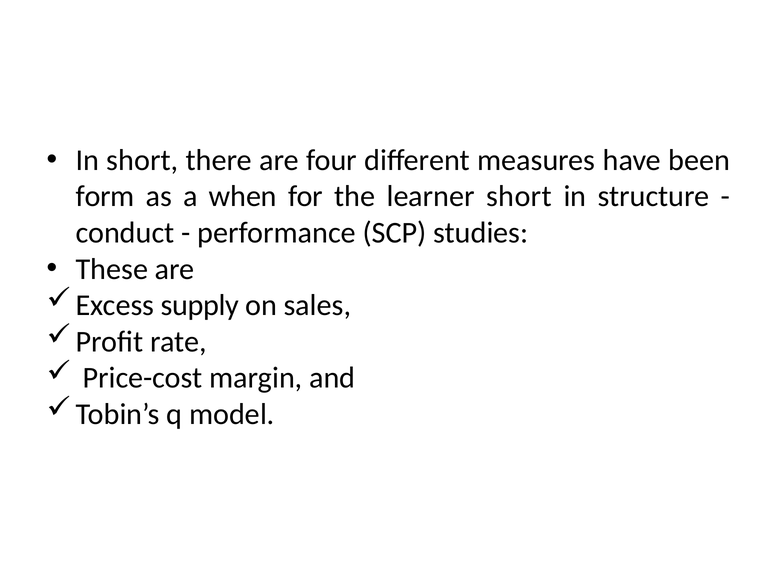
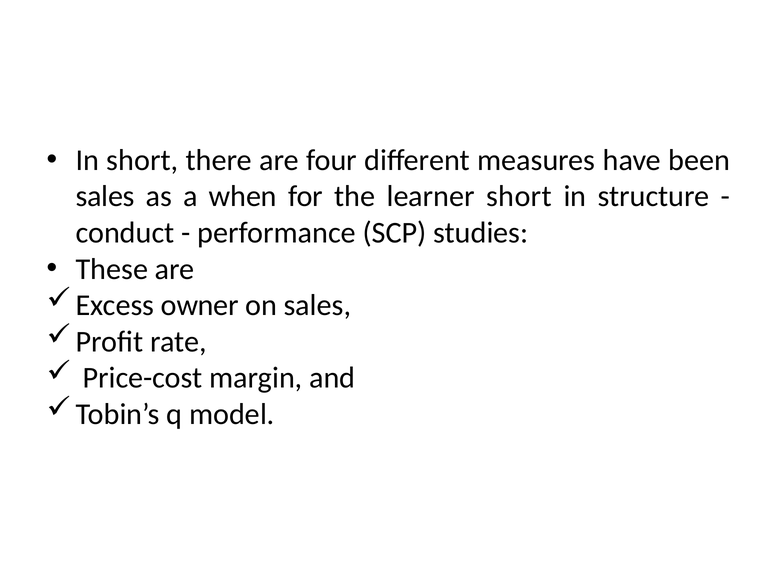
form: form -> sales (105, 196)
supply: supply -> owner (200, 305)
